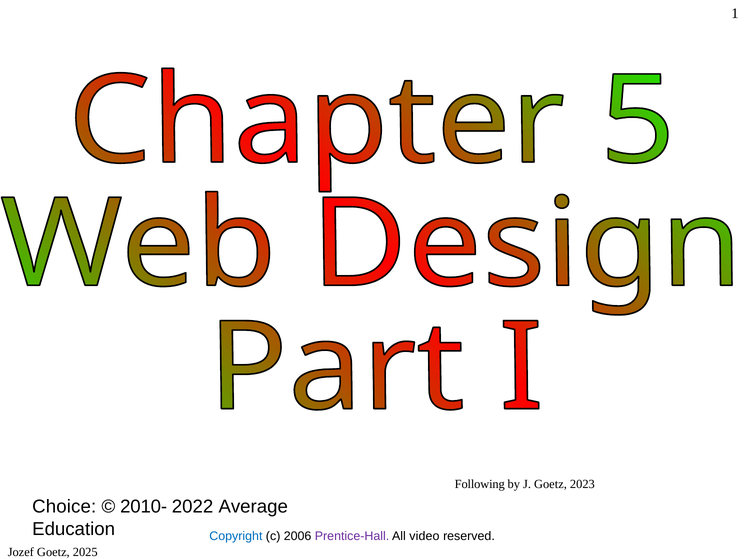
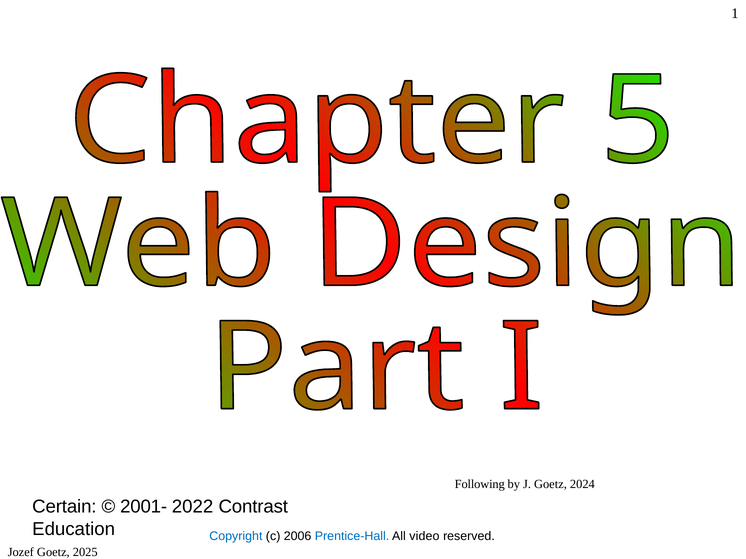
2023: 2023 -> 2024 (582, 484)
Choice: Choice -> Certain (64, 507)
2010-: 2010- -> 2001- (144, 507)
Average: Average -> Contrast (253, 507)
Prentice-Hall colour: purple -> blue (352, 537)
